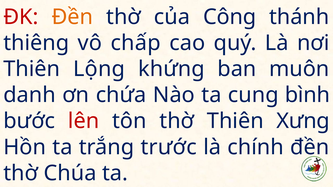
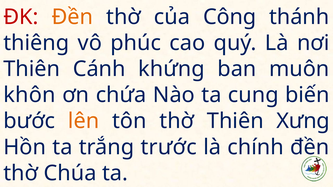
chấp: chấp -> phúc (136, 43)
Lộng: Lộng -> Cánh (99, 69)
danh: danh -> khôn (29, 95)
bình: bình -> biến (307, 95)
lên colour: red -> orange (84, 121)
